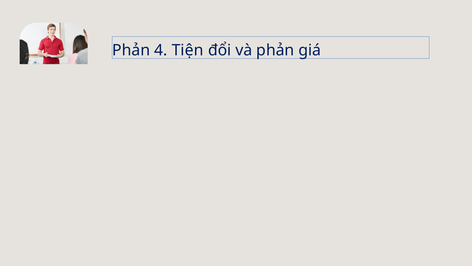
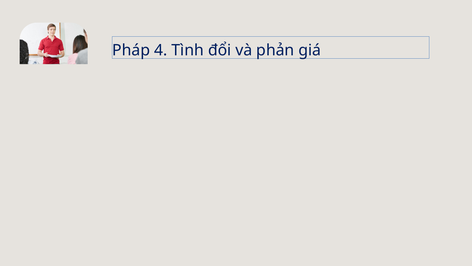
Phản: Phản -> Pháp (131, 50)
Tiện: Tiện -> Tình (188, 50)
